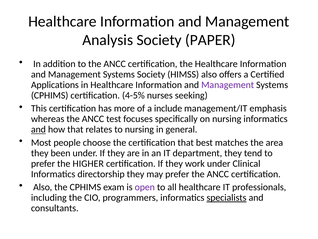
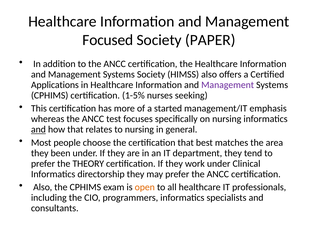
Analysis: Analysis -> Focused (108, 40)
4-5%: 4-5% -> 1-5% (133, 95)
include: include -> started (168, 108)
HIGHER: HIGHER -> THEORY (88, 163)
open colour: purple -> orange (145, 187)
specialists underline: present -> none (227, 197)
